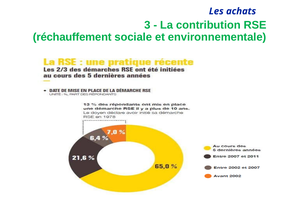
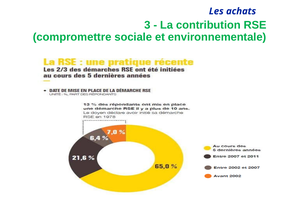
réchauffement: réchauffement -> compromettre (72, 37)
